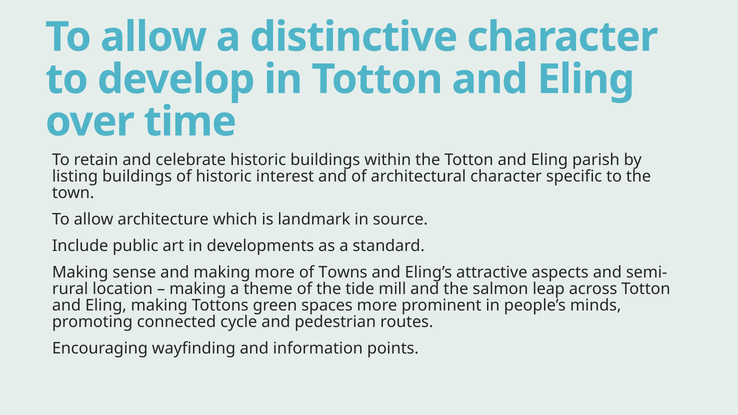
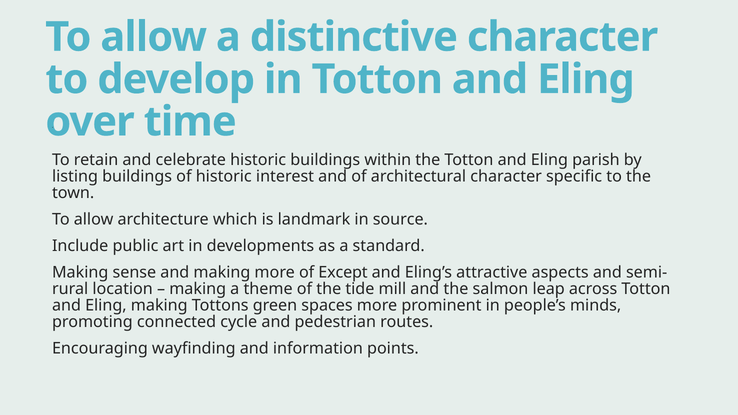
Towns: Towns -> Except (343, 273)
